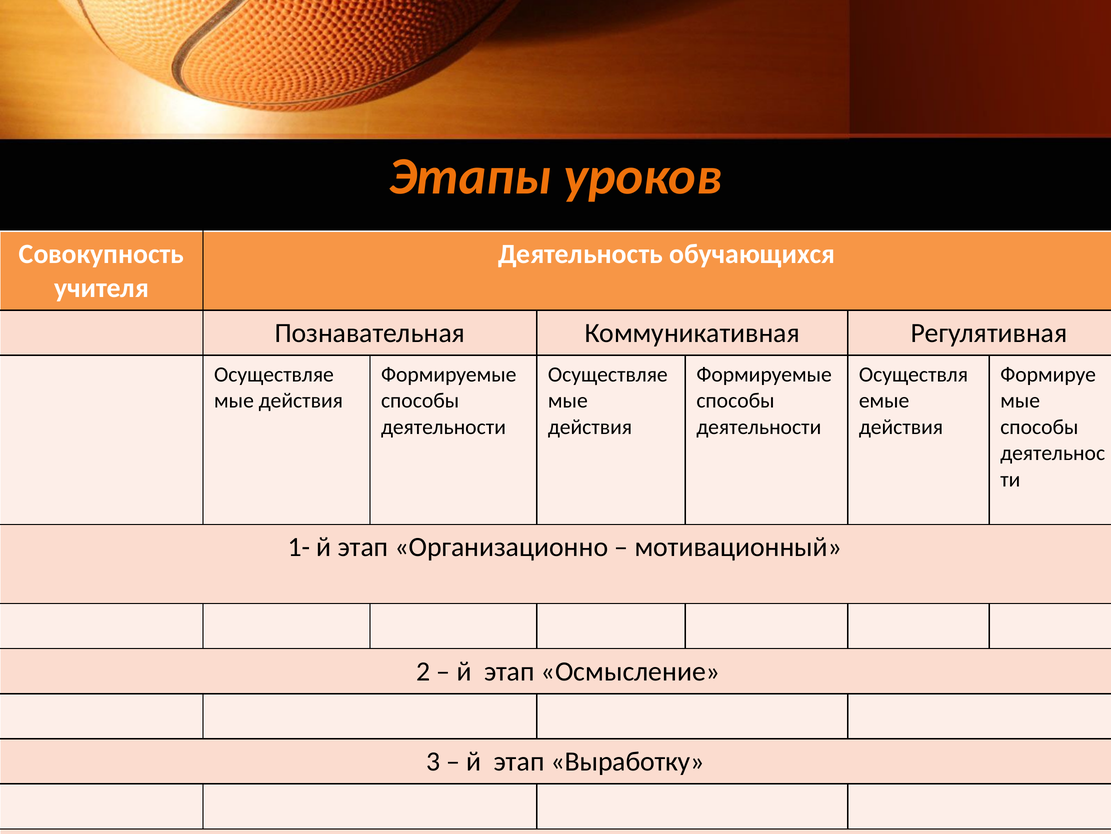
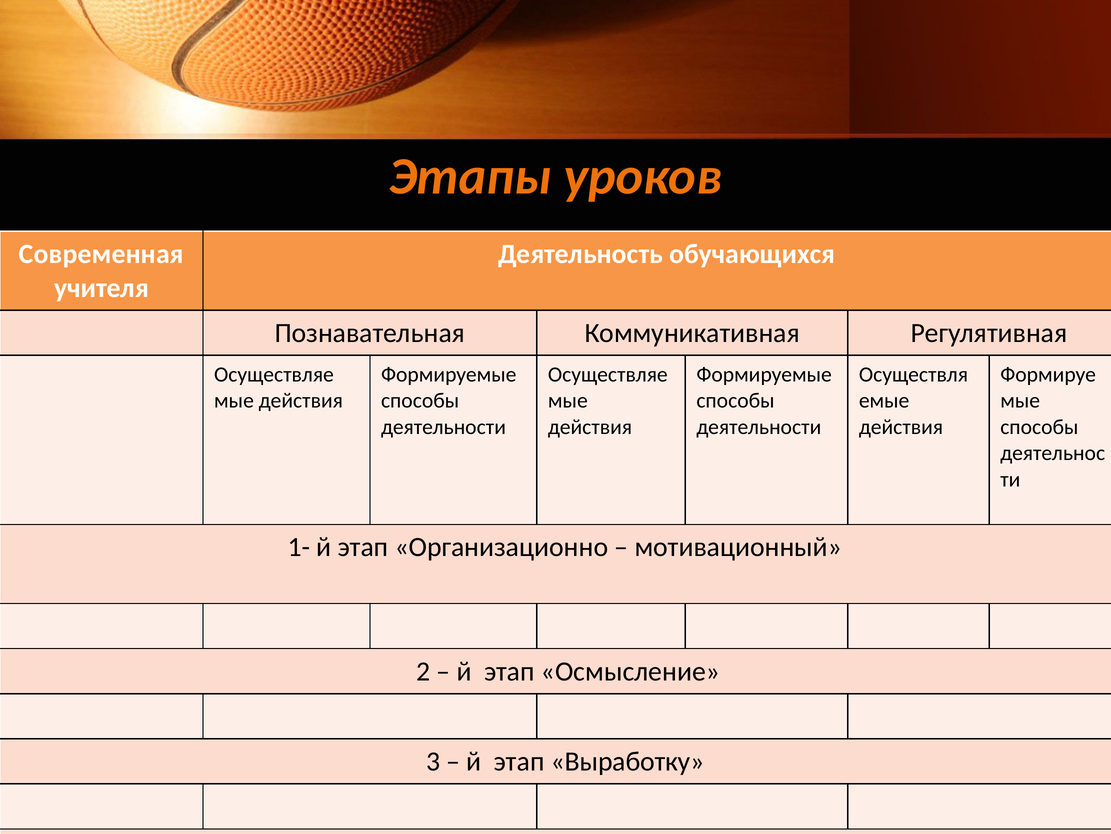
Совокупность: Совокупность -> Современная (101, 254)
